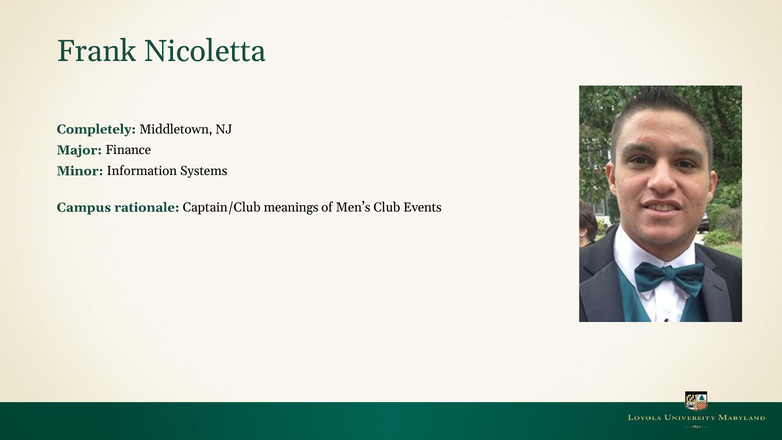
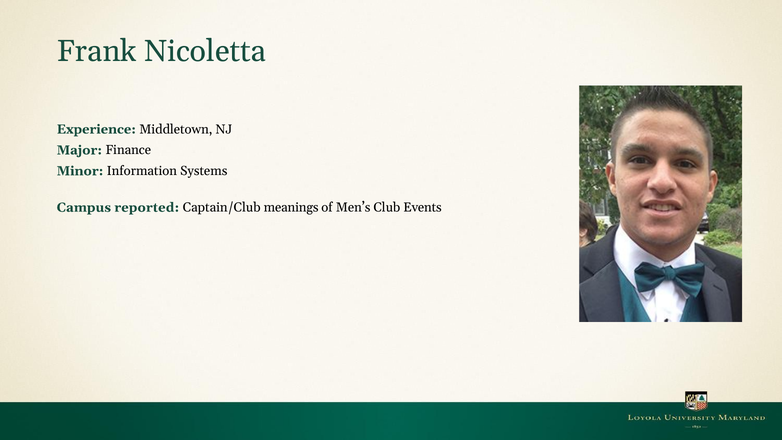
Completely: Completely -> Experience (96, 129)
rationale: rationale -> reported (147, 207)
